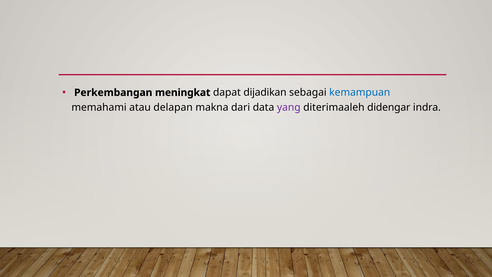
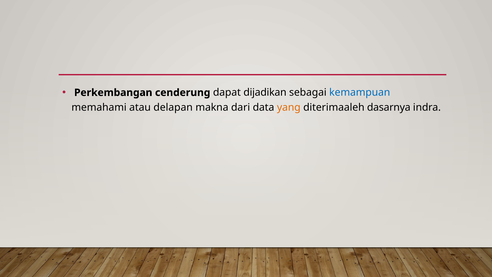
meningkat: meningkat -> cenderung (183, 93)
yang colour: purple -> orange (289, 107)
didengar: didengar -> dasarnya (389, 107)
